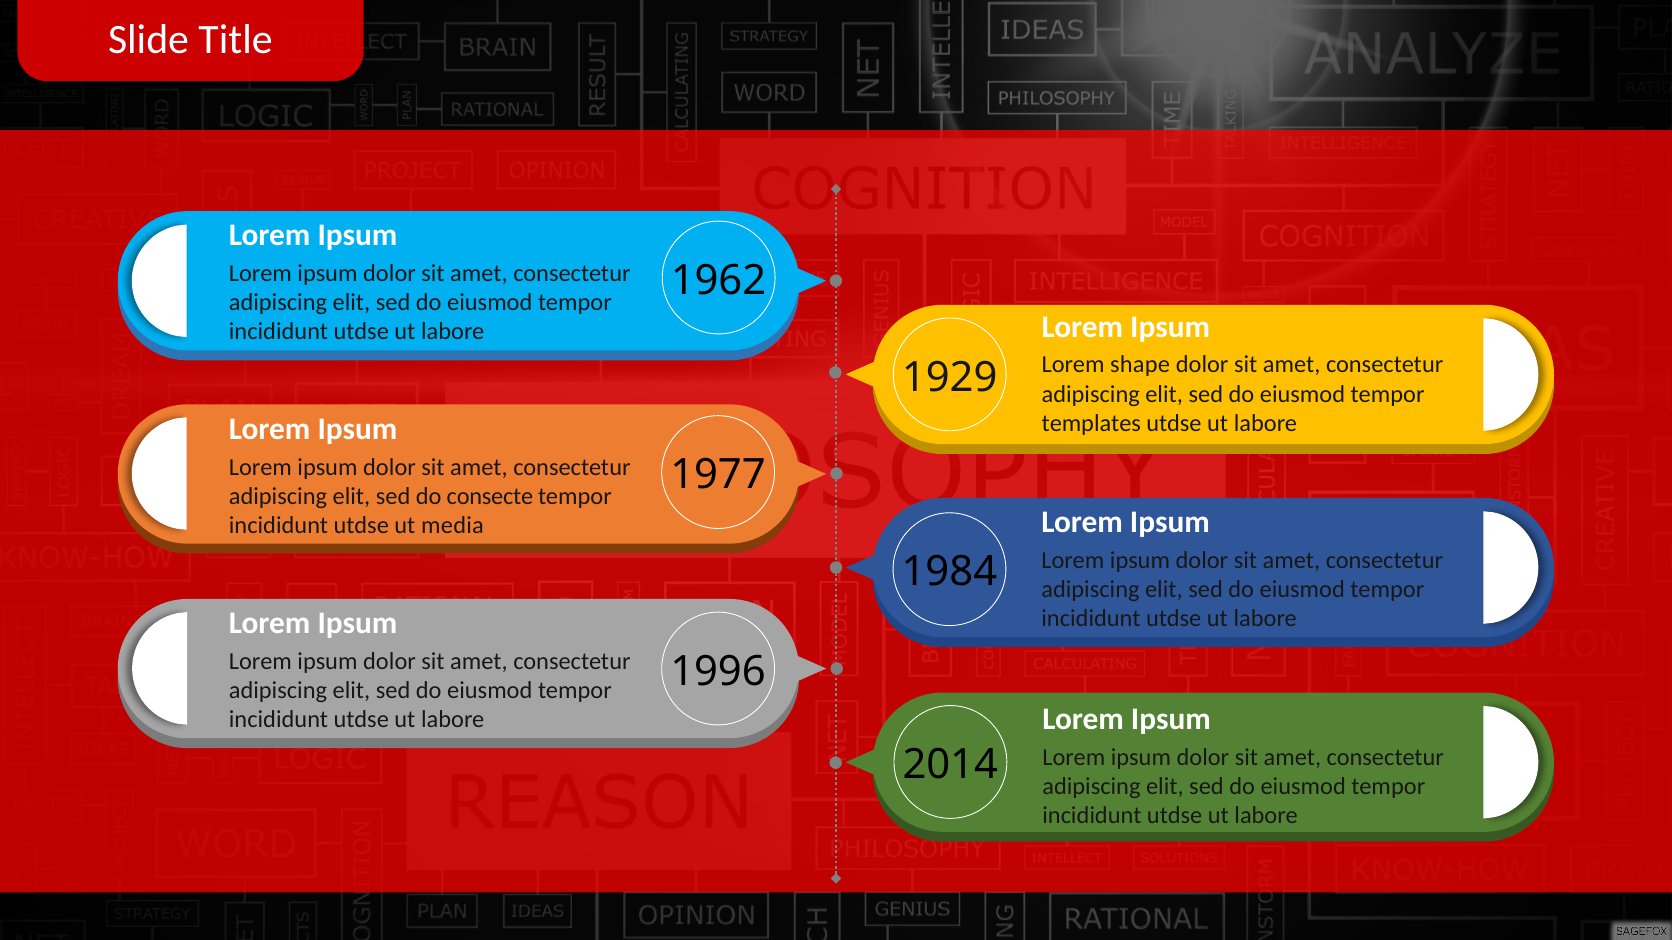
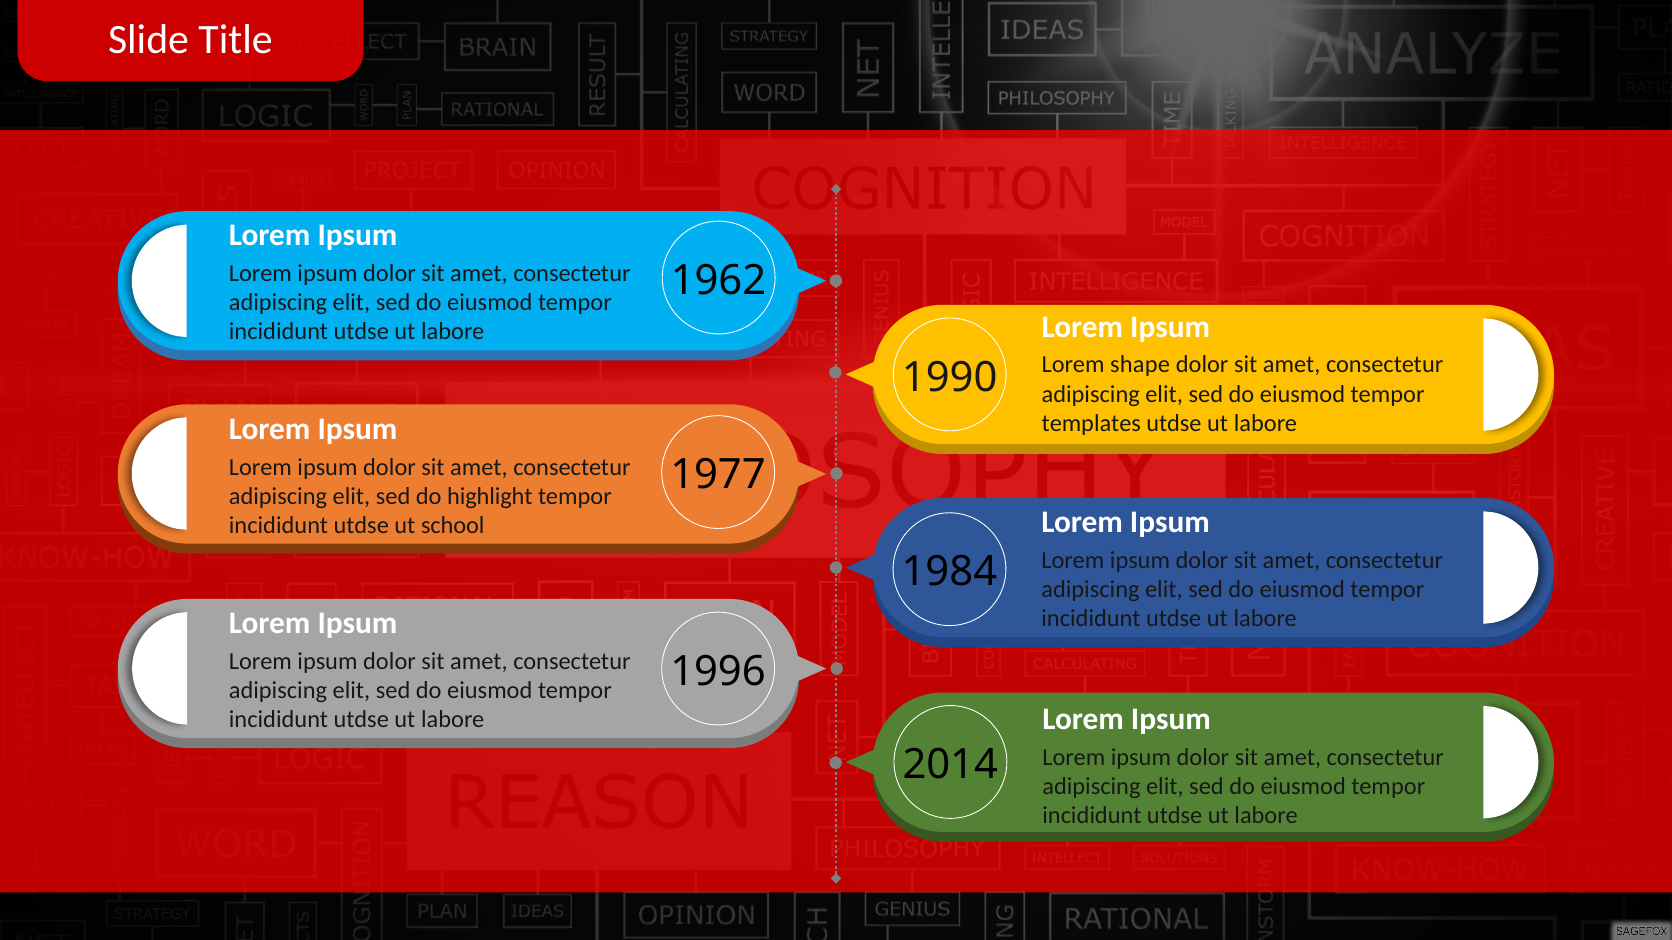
1929: 1929 -> 1990 (950, 377)
consecte: consecte -> highlight (490, 497)
media: media -> school (453, 526)
